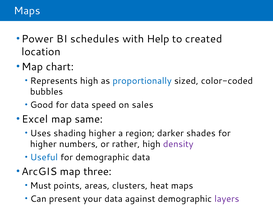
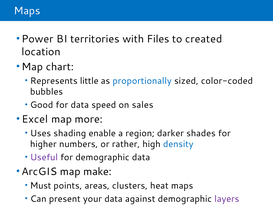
schedules: schedules -> territories (95, 39)
Help: Help -> Files (158, 39)
Represents high: high -> little (89, 81)
same: same -> more (89, 119)
shading higher: higher -> enable (102, 133)
density colour: purple -> blue (178, 144)
Useful colour: blue -> purple (44, 157)
three: three -> make (98, 171)
